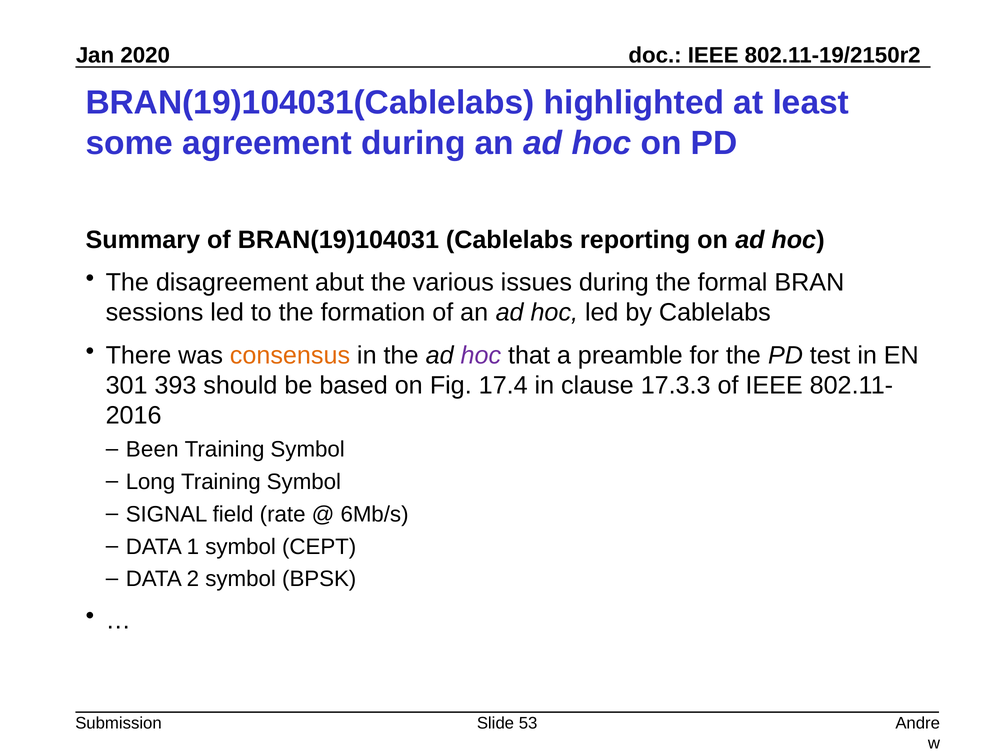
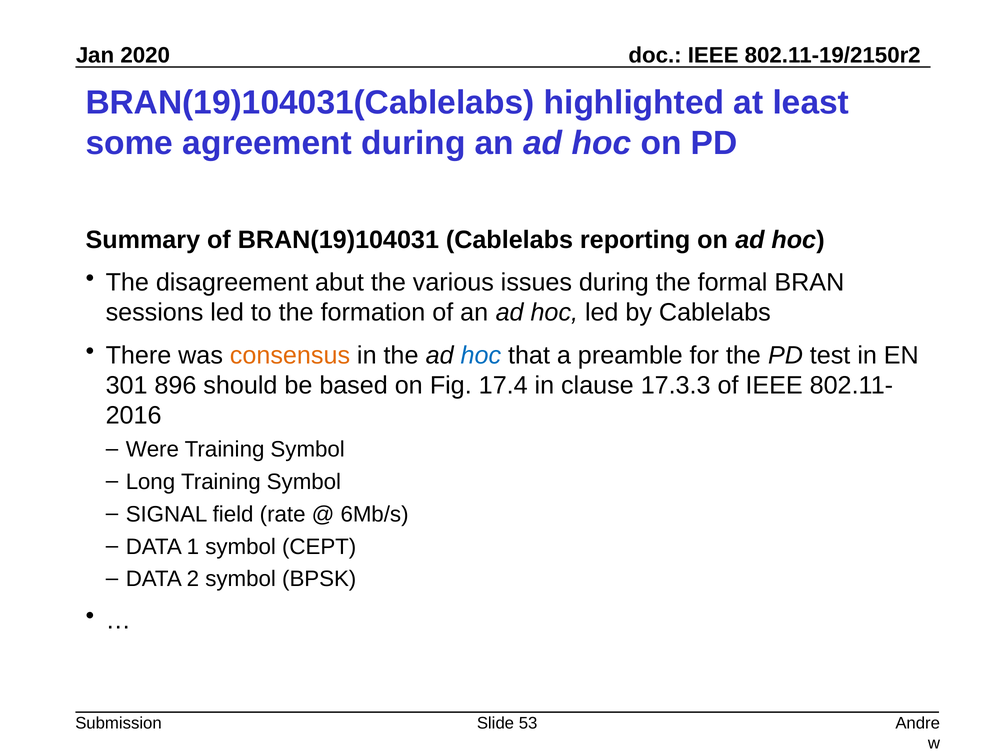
hoc colour: purple -> blue (481, 356)
393: 393 -> 896 (175, 386)
Been: Been -> Were (152, 450)
